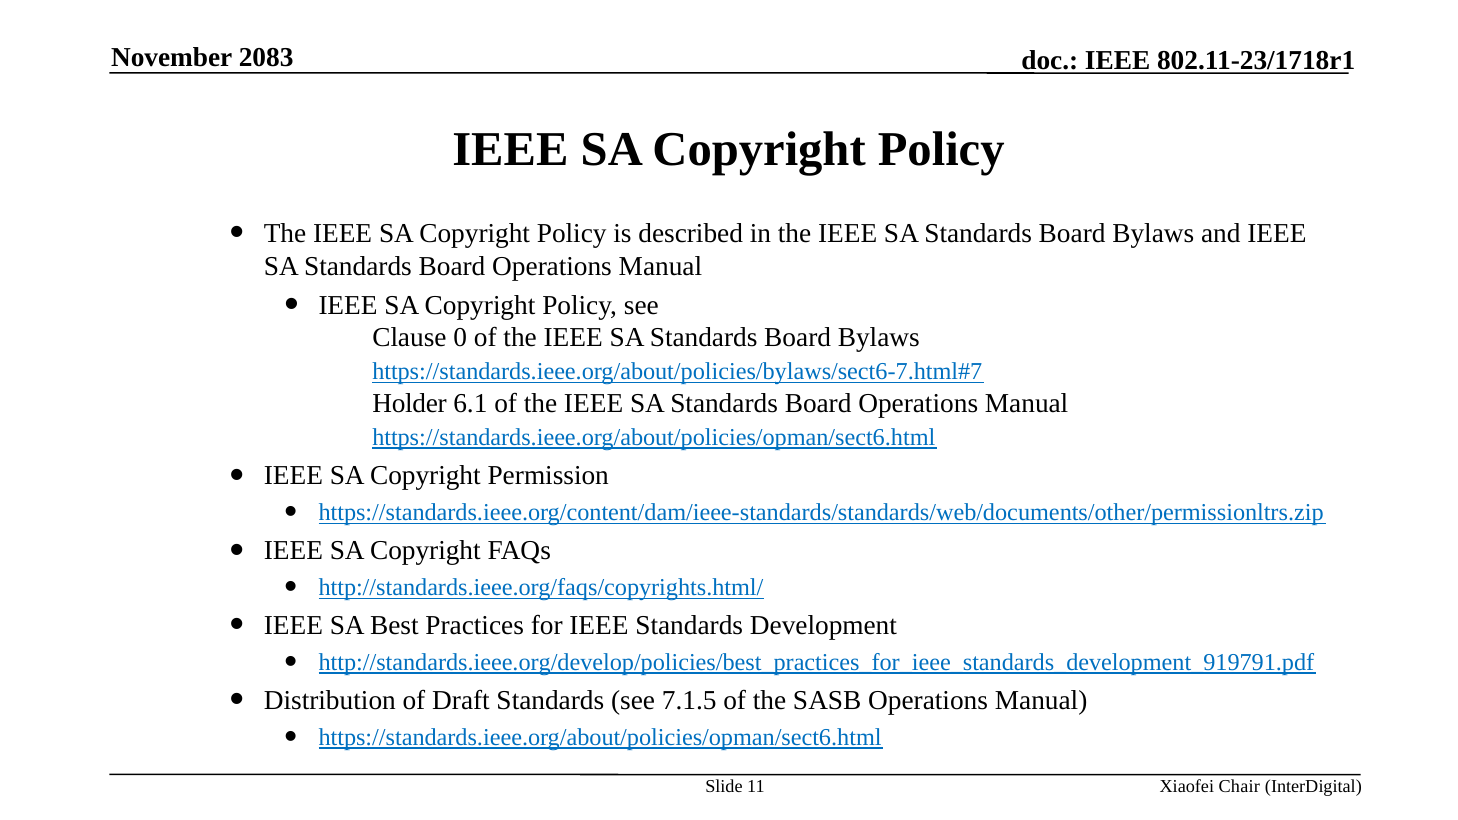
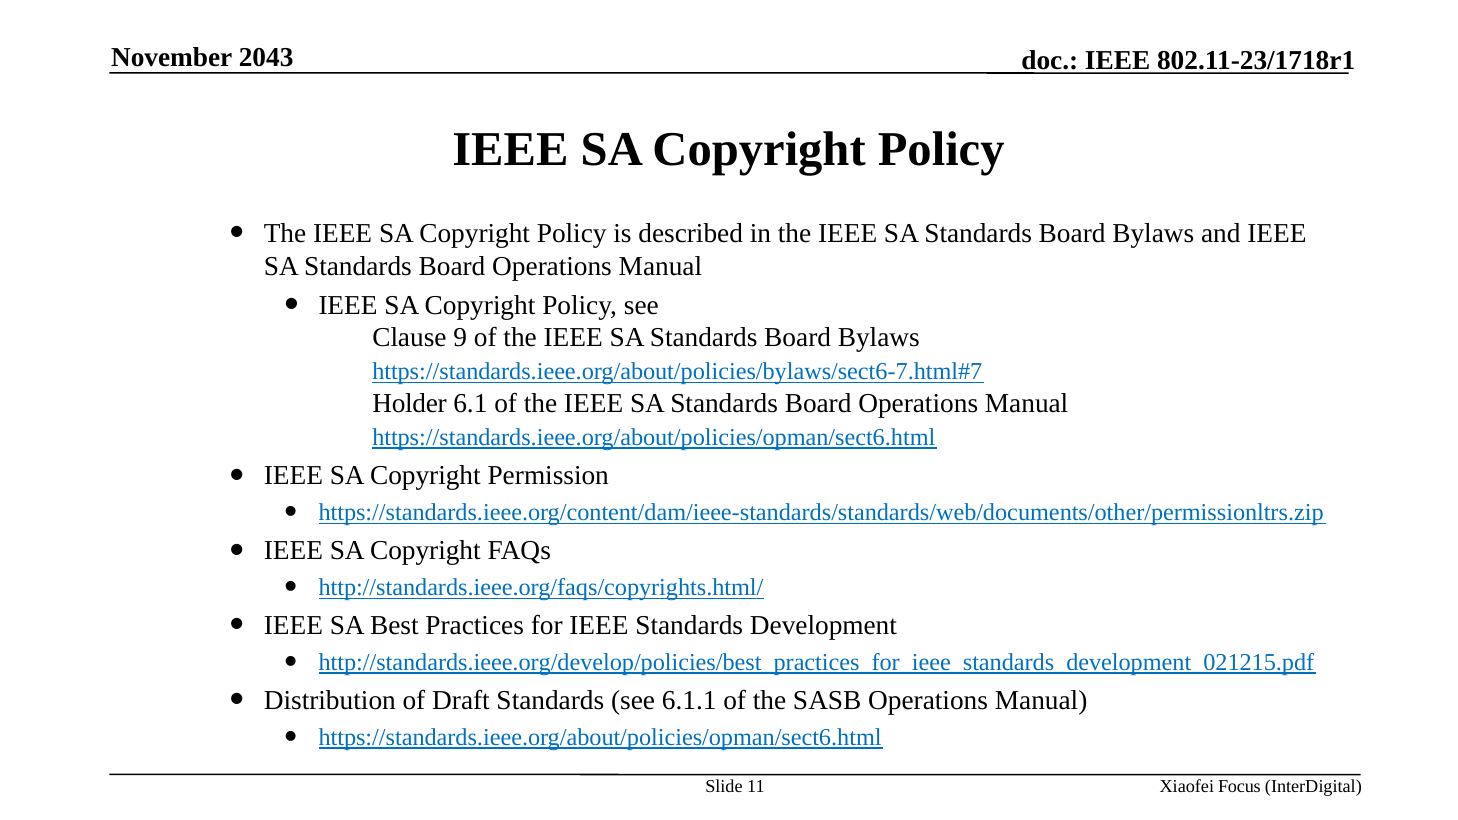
2083: 2083 -> 2043 (266, 58)
0: 0 -> 9 (460, 338)
http://standards.ieee.org/develop/policies/best_practices_for_ieee_standards_development_919791.pdf: http://standards.ieee.org/develop/policies/best_practices_for_ieee_standards_development_919791.pdf -> http://standards.ieee.org/develop/policies/best_practices_for_ieee_standards_development_021215.pdf (816, 663)
7.1.5: 7.1.5 -> 6.1.1 (689, 701)
Chair: Chair -> Focus (1239, 787)
